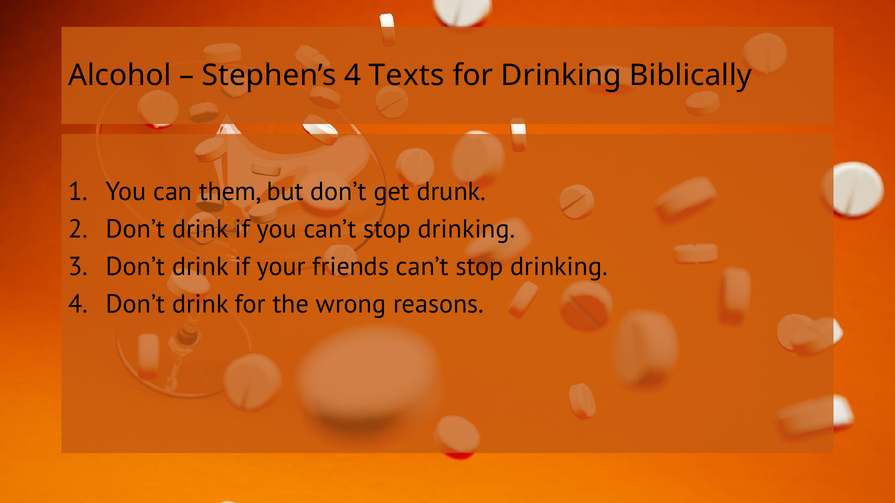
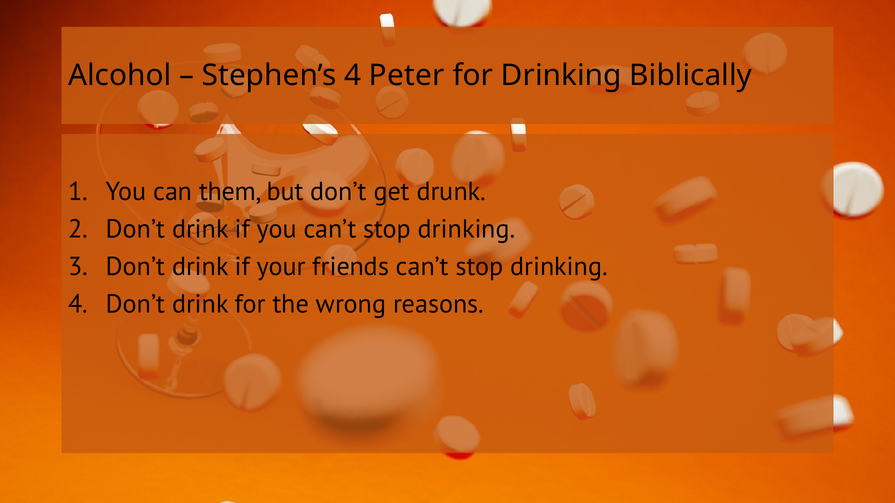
Texts: Texts -> Peter (407, 75)
